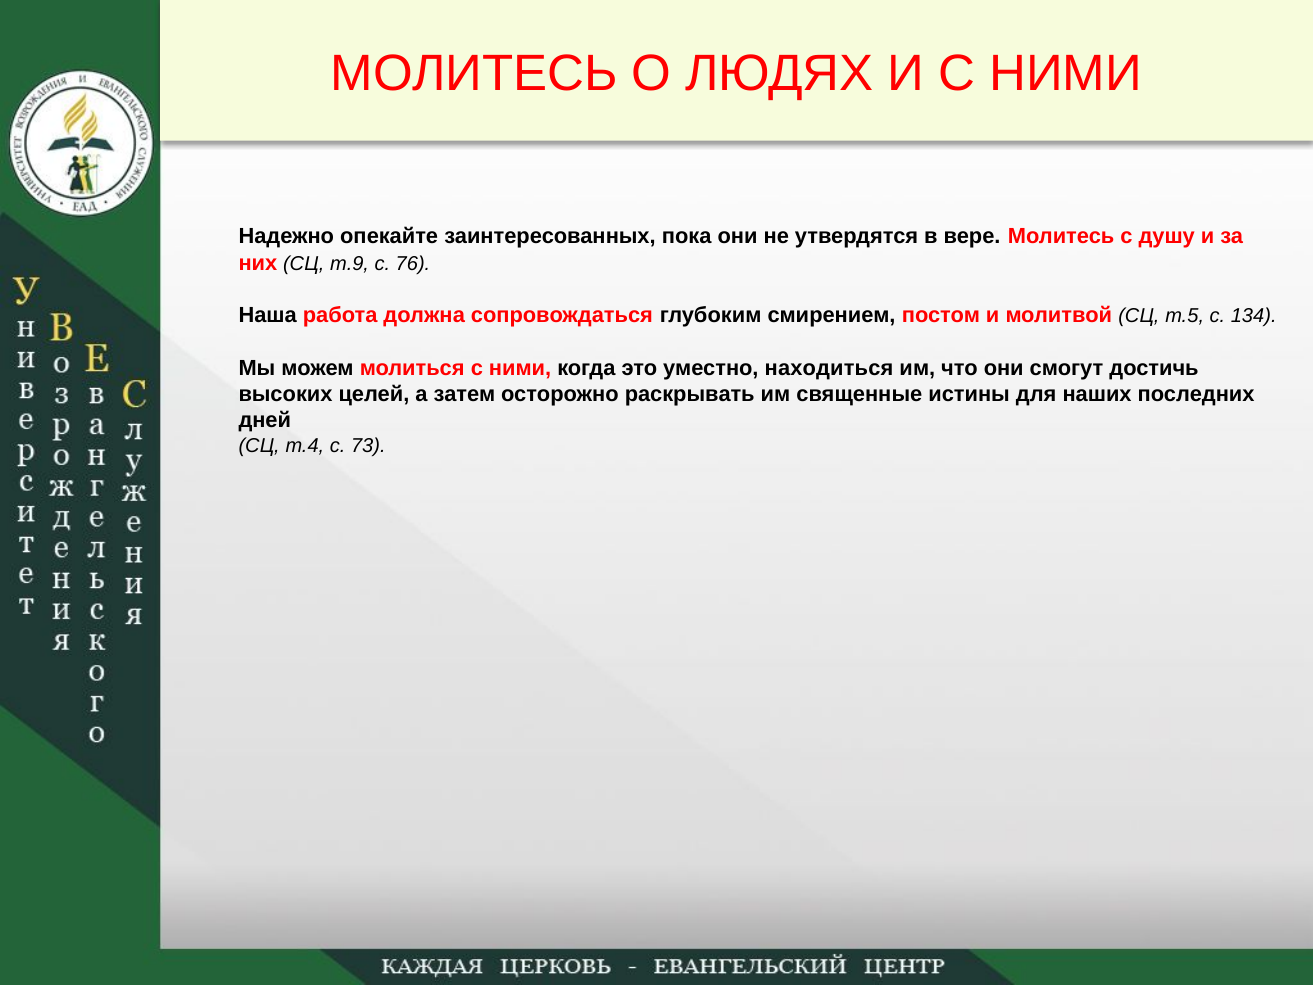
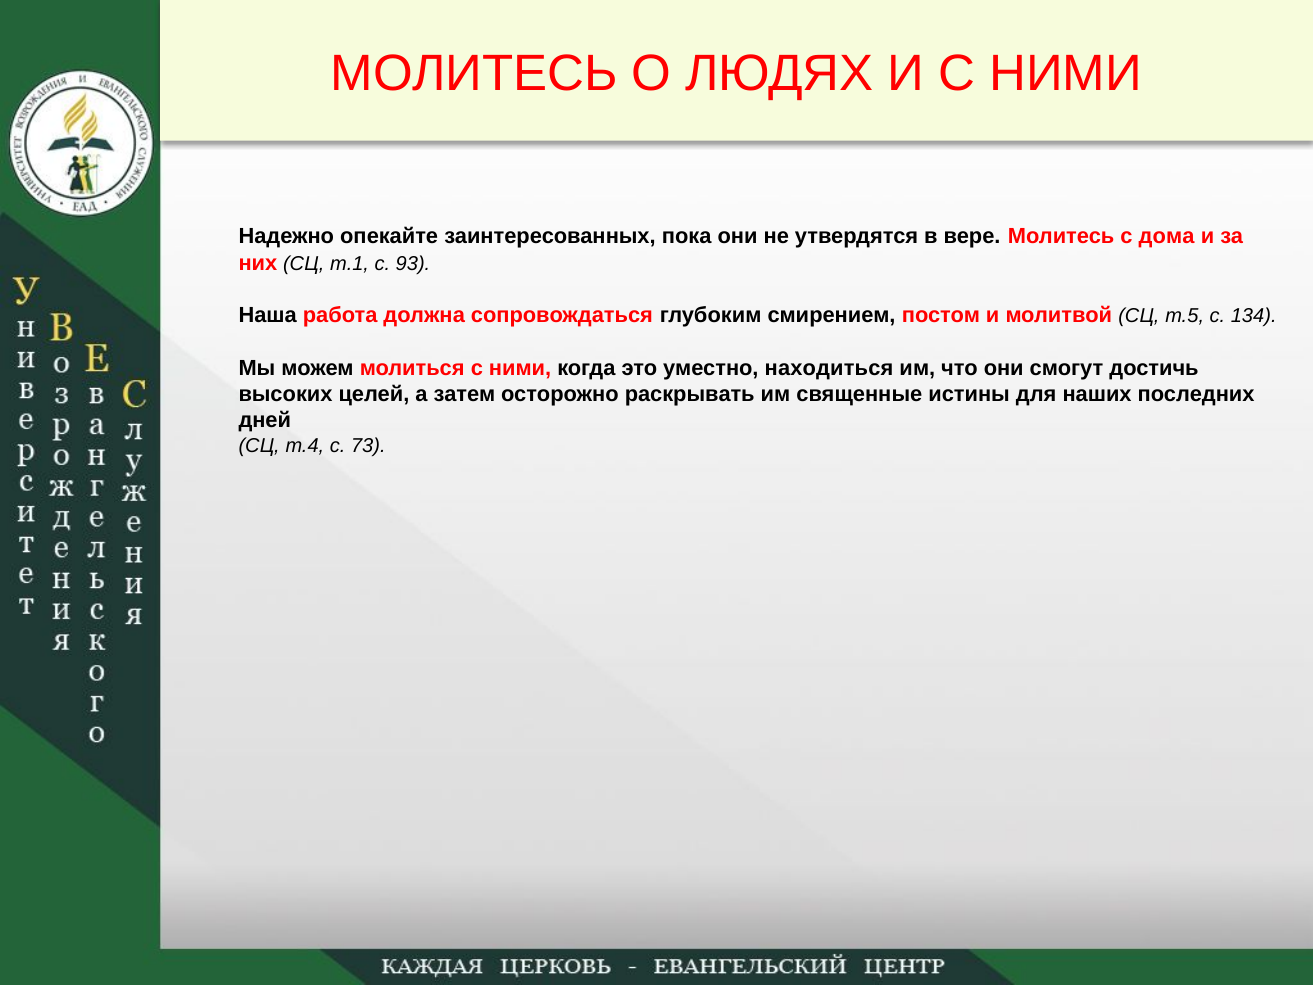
душу: душу -> дома (1167, 236)
т.9: т.9 -> т.1 (350, 263)
76: 76 -> 93 (413, 263)
